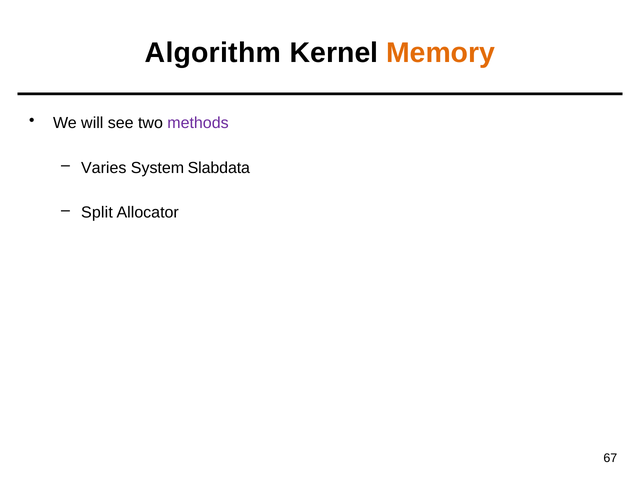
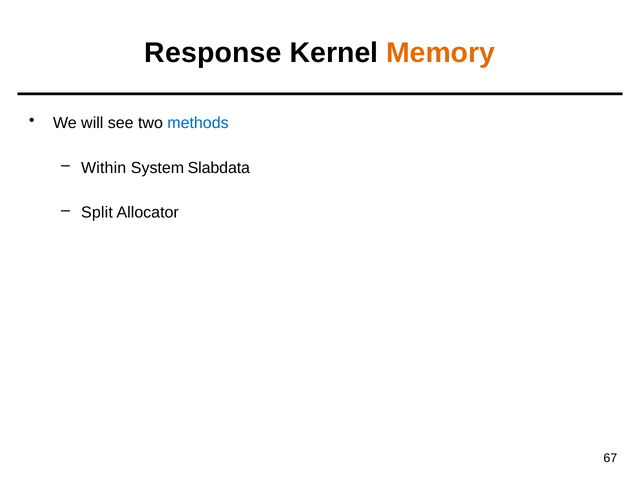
Algorithm: Algorithm -> Response (213, 53)
methods colour: purple -> blue (198, 123)
Varies: Varies -> Within (104, 168)
